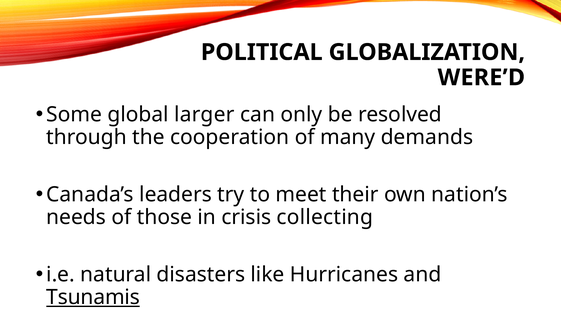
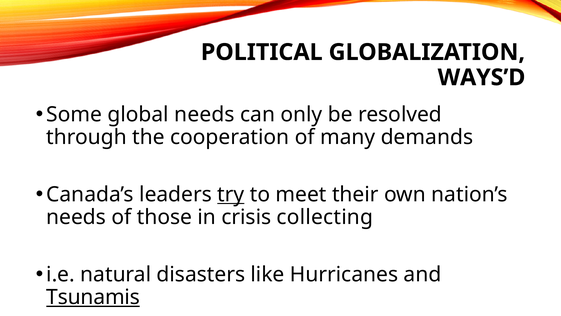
WERE’D: WERE’D -> WAYS’D (482, 77)
global larger: larger -> needs (204, 114)
try underline: none -> present (231, 194)
